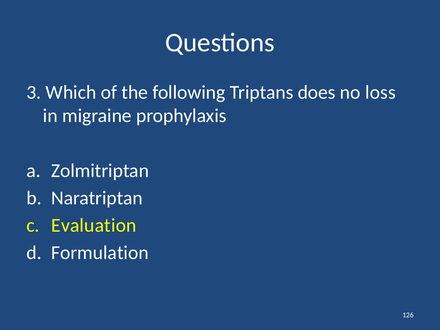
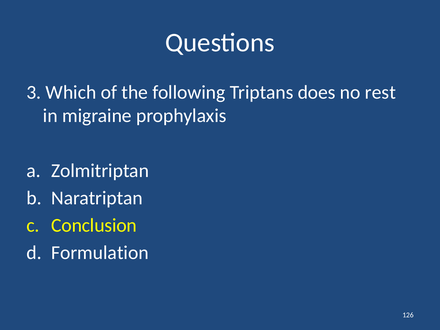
loss: loss -> rest (380, 92)
Evaluation: Evaluation -> Conclusion (94, 225)
